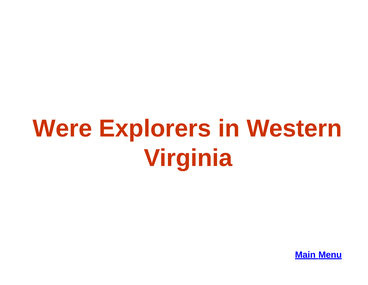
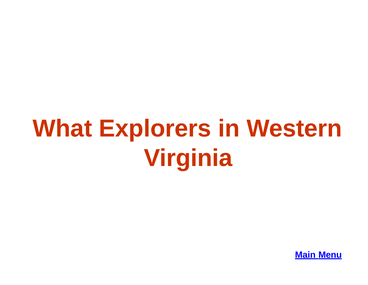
Were: Were -> What (62, 128)
